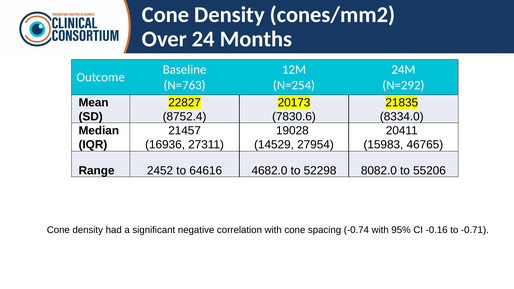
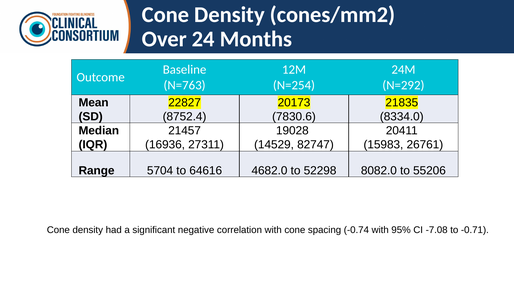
27954: 27954 -> 82747 (315, 145)
46765: 46765 -> 26761 (425, 145)
2452: 2452 -> 5704 (160, 171)
-0.16: -0.16 -> -7.08 (437, 230)
